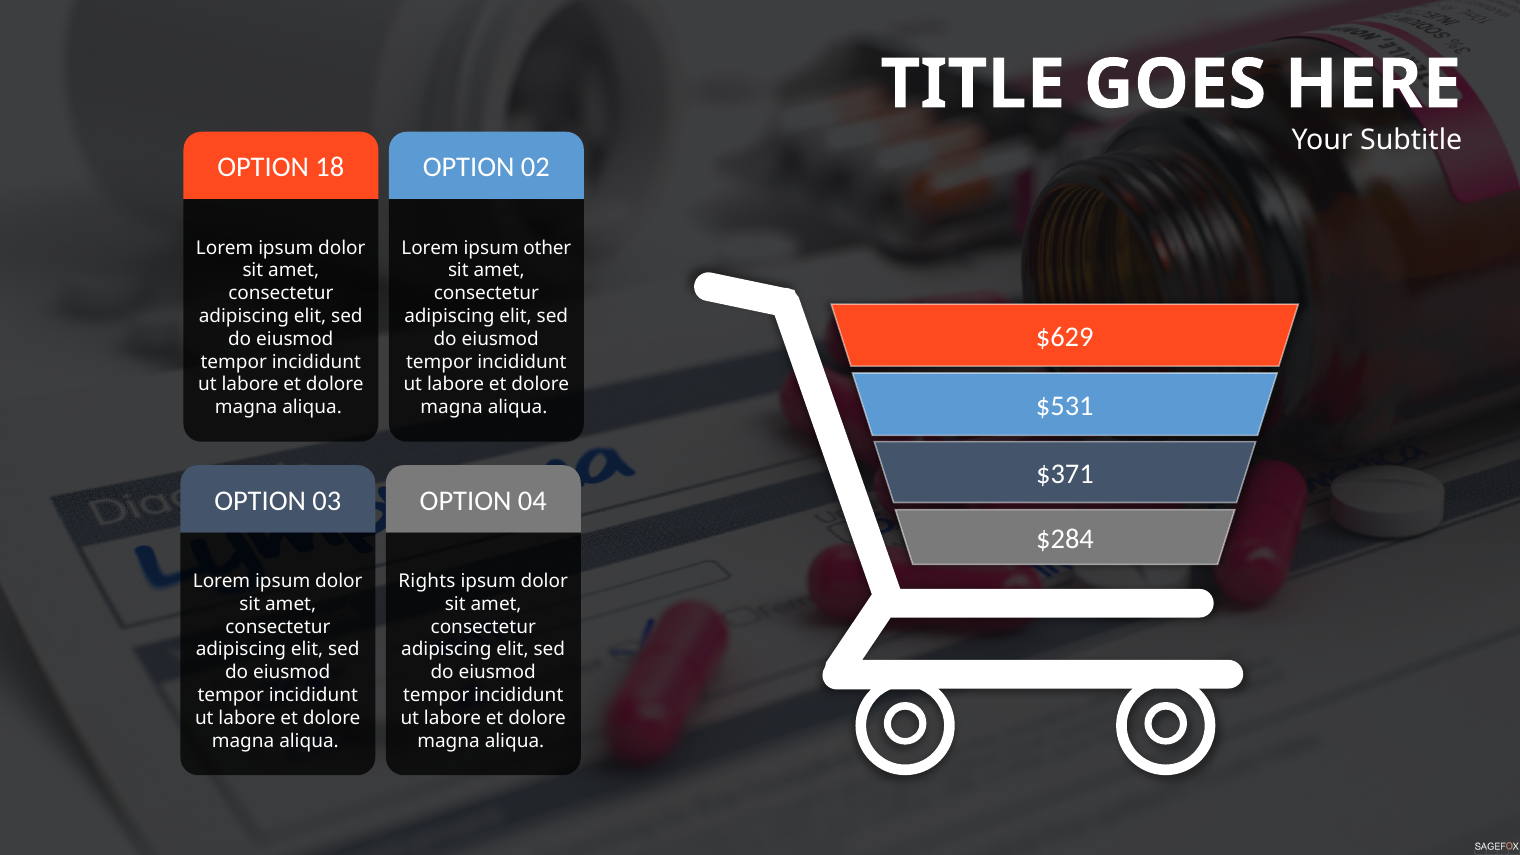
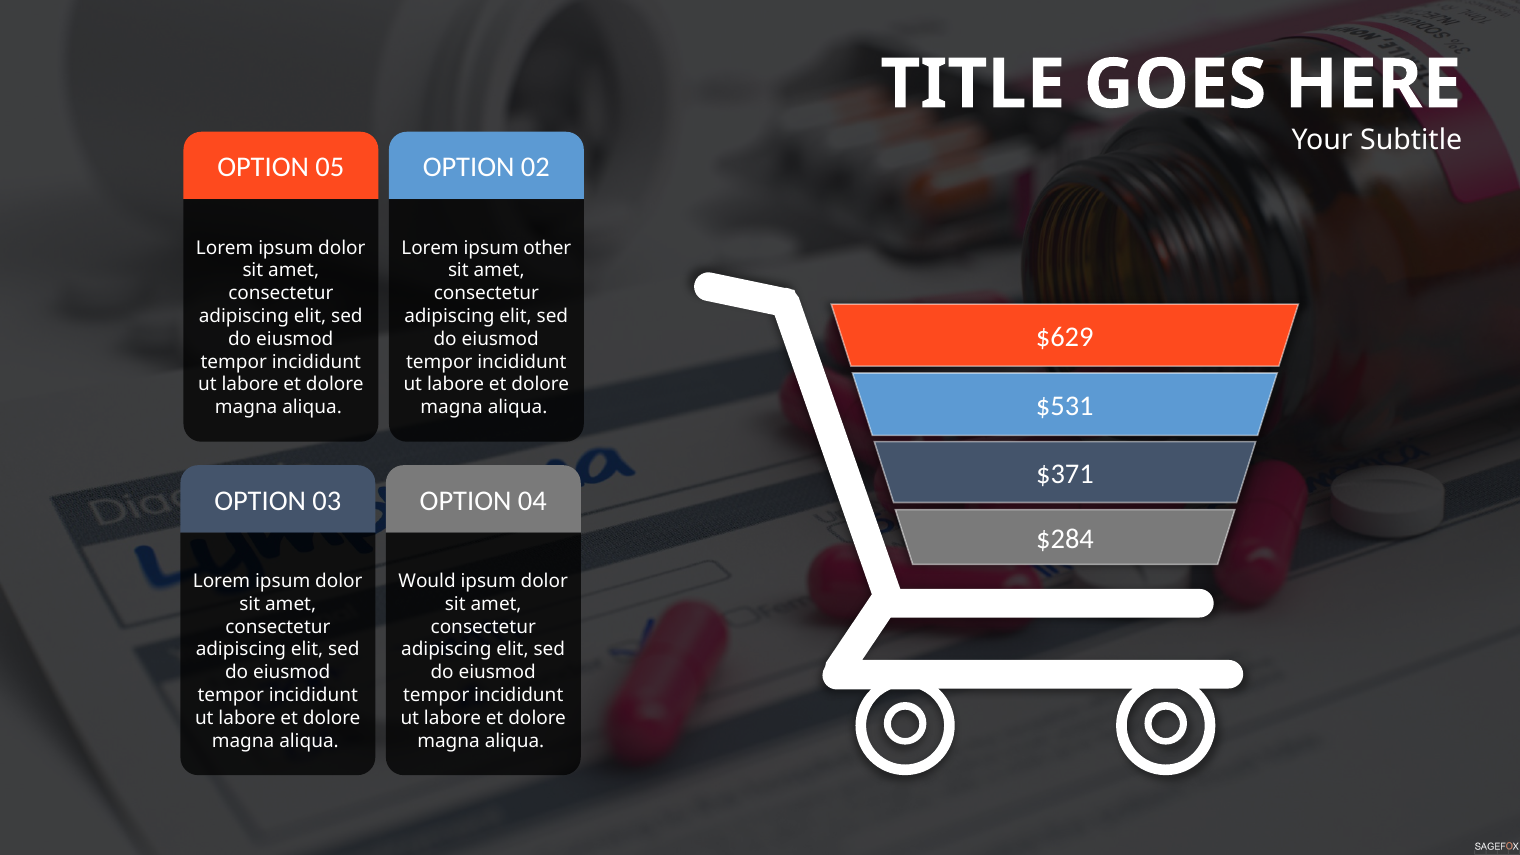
18: 18 -> 05 (330, 167)
Rights: Rights -> Would (427, 581)
